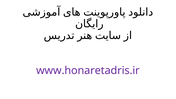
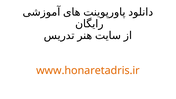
www.honaretadris.ir colour: purple -> orange (88, 70)
